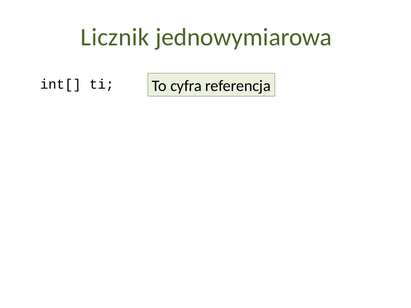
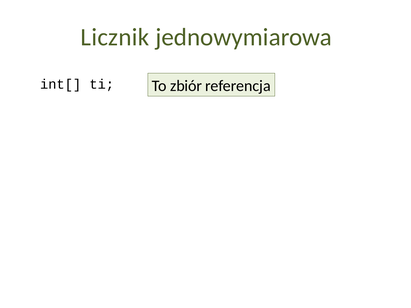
cyfra: cyfra -> zbiór (186, 86)
